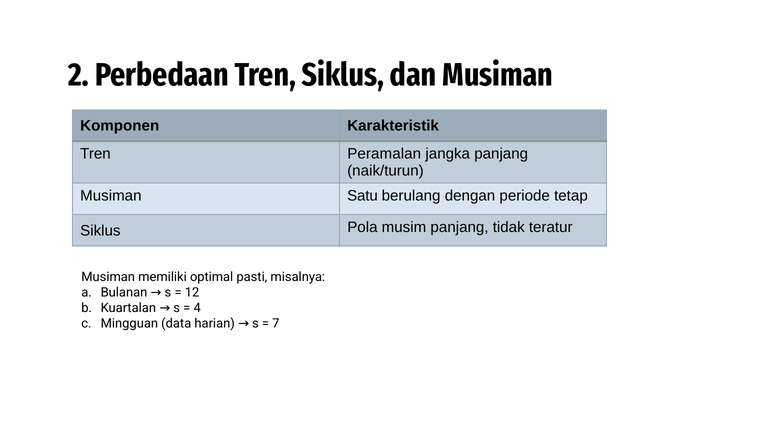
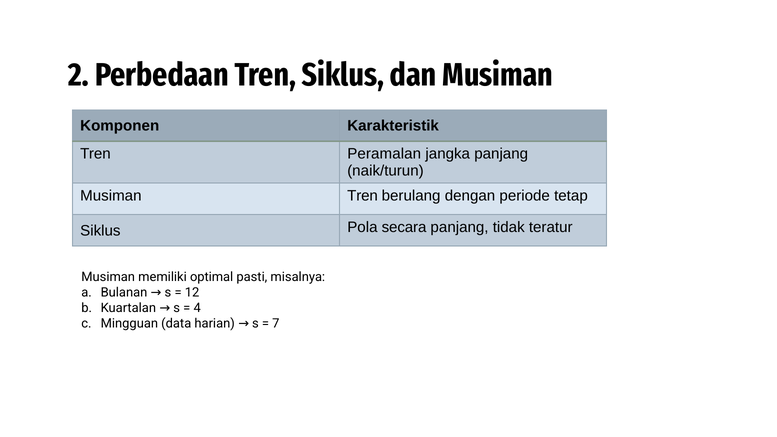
Musiman Satu: Satu -> Tren (362, 196)
musim: musim -> secara (404, 227)
